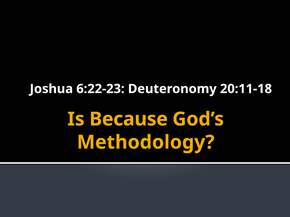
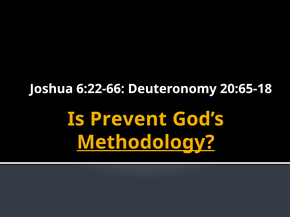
6:22-23: 6:22-23 -> 6:22-66 (100, 89)
20:11-18: 20:11-18 -> 20:65-18 (246, 89)
Because: Because -> Prevent (128, 119)
Methodology underline: none -> present (146, 143)
